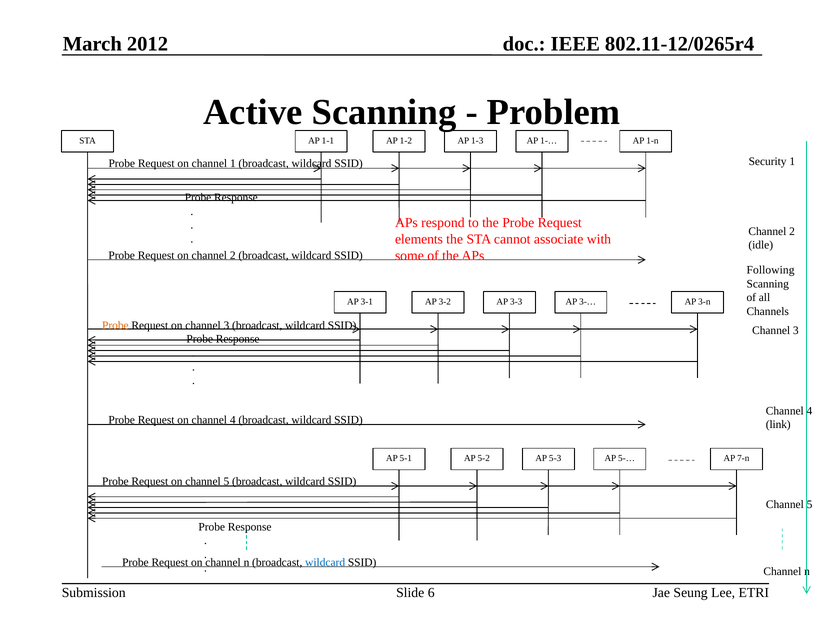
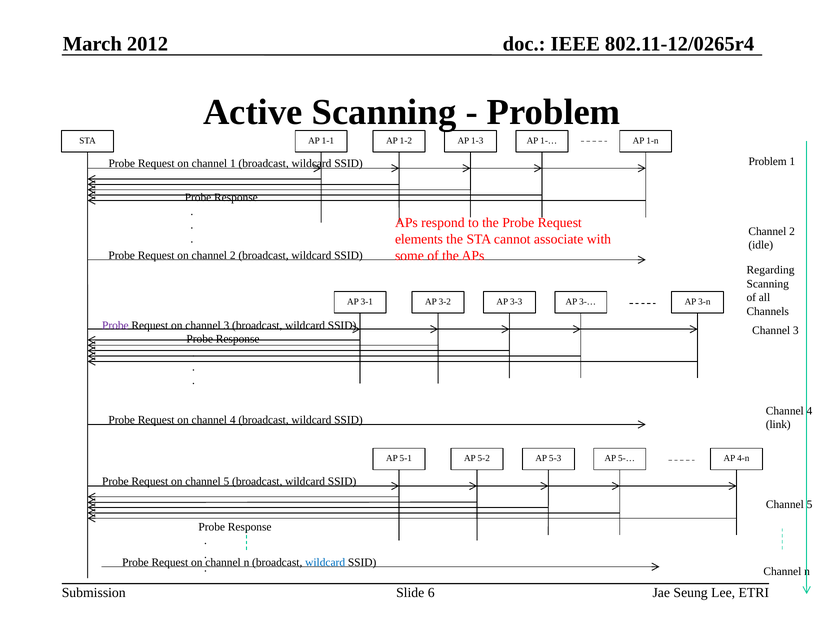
SSID Security: Security -> Problem (768, 162)
Following: Following -> Regarding (771, 270)
Probe colour: orange -> purple (115, 325)
7-n: 7-n -> 4-n (743, 458)
